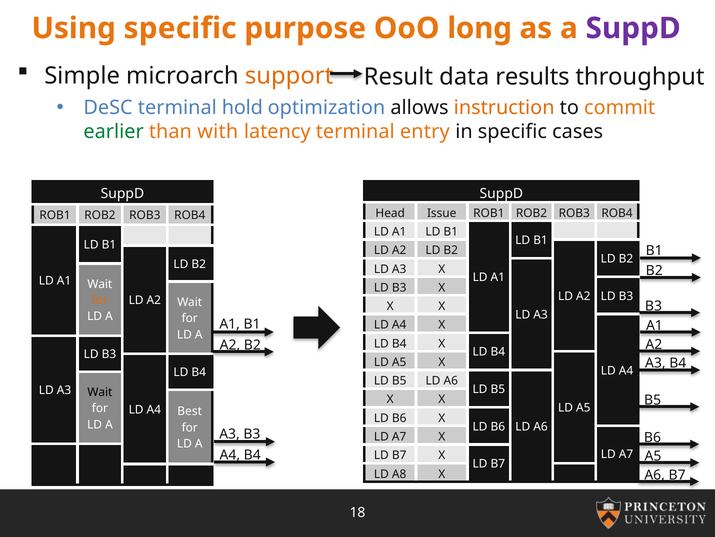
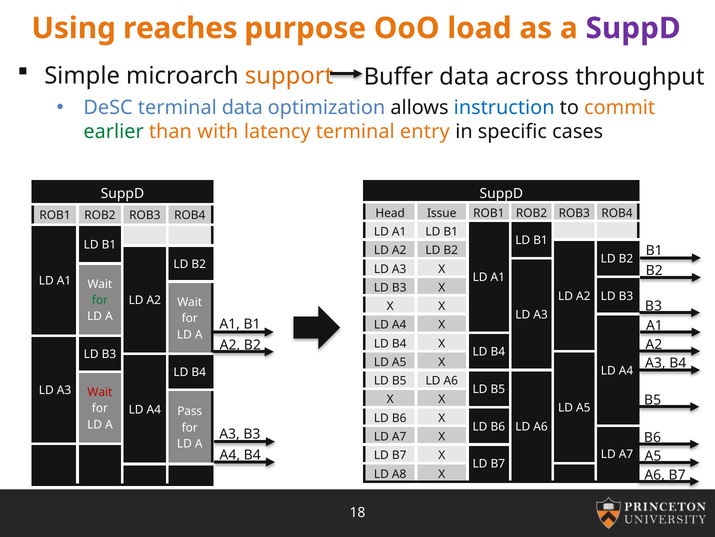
Using specific: specific -> reaches (180, 28)
long: long -> load (479, 28)
Result: Result -> Buffer (398, 77)
results: results -> across (532, 77)
terminal hold: hold -> data (242, 108)
instruction colour: orange -> blue (504, 108)
for colour: orange -> green (100, 300)
Wait colour: black -> red (100, 392)
Best: Best -> Pass (190, 411)
